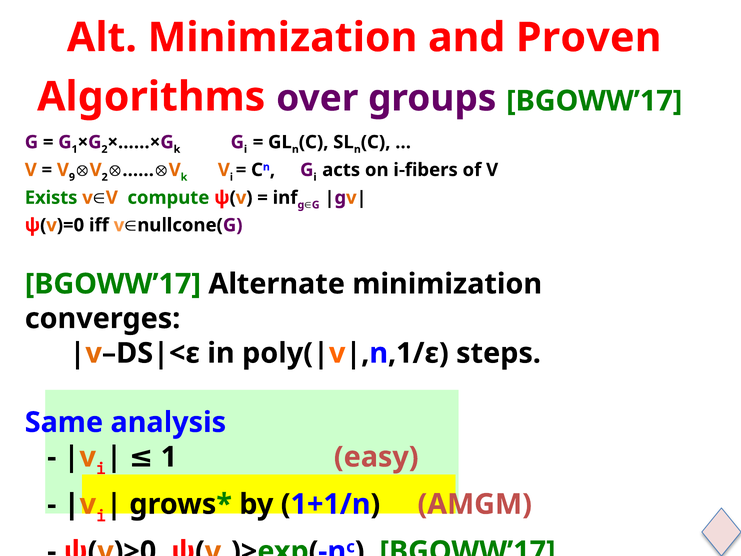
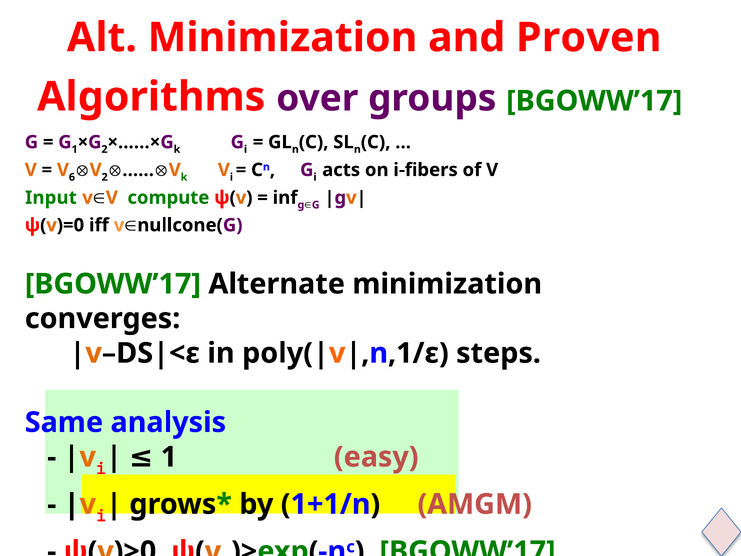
9: 9 -> 6 (72, 177)
Exists: Exists -> Input (51, 198)
